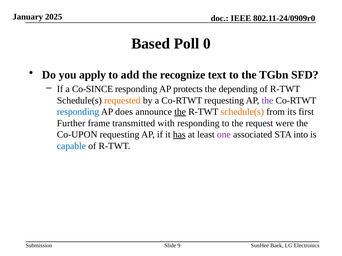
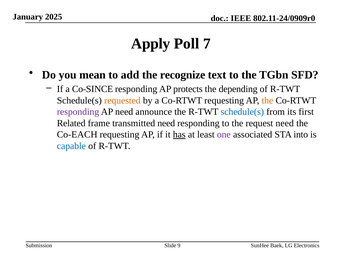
Based: Based -> Apply (151, 44)
0: 0 -> 7 (207, 44)
apply: apply -> mean (92, 75)
the colour: purple -> orange (267, 101)
responding colour: blue -> purple (78, 112)
AP does: does -> need (124, 112)
the underline: present -> none (180, 112)
schedule(s colour: orange -> blue (242, 112)
Further: Further -> Related (71, 123)
transmitted with: with -> need (166, 123)
request were: were -> need (285, 123)
Co-UPON: Co-UPON -> Co-EACH (77, 135)
